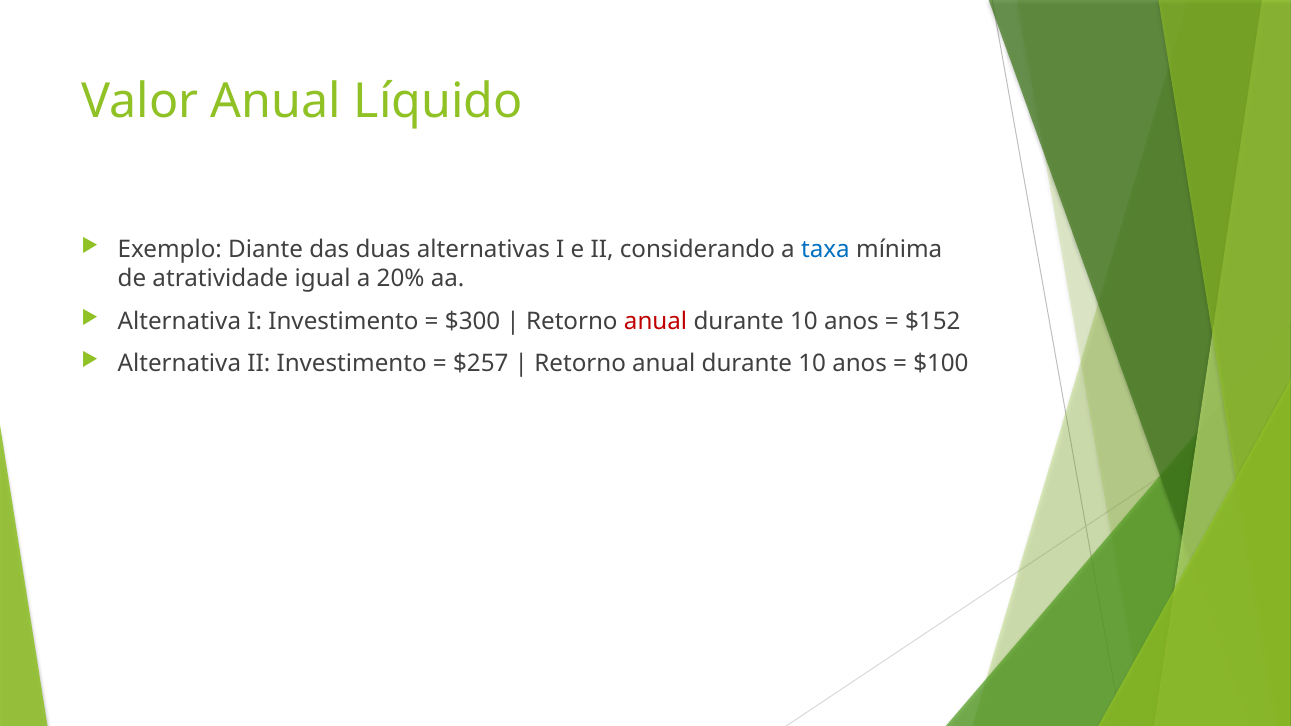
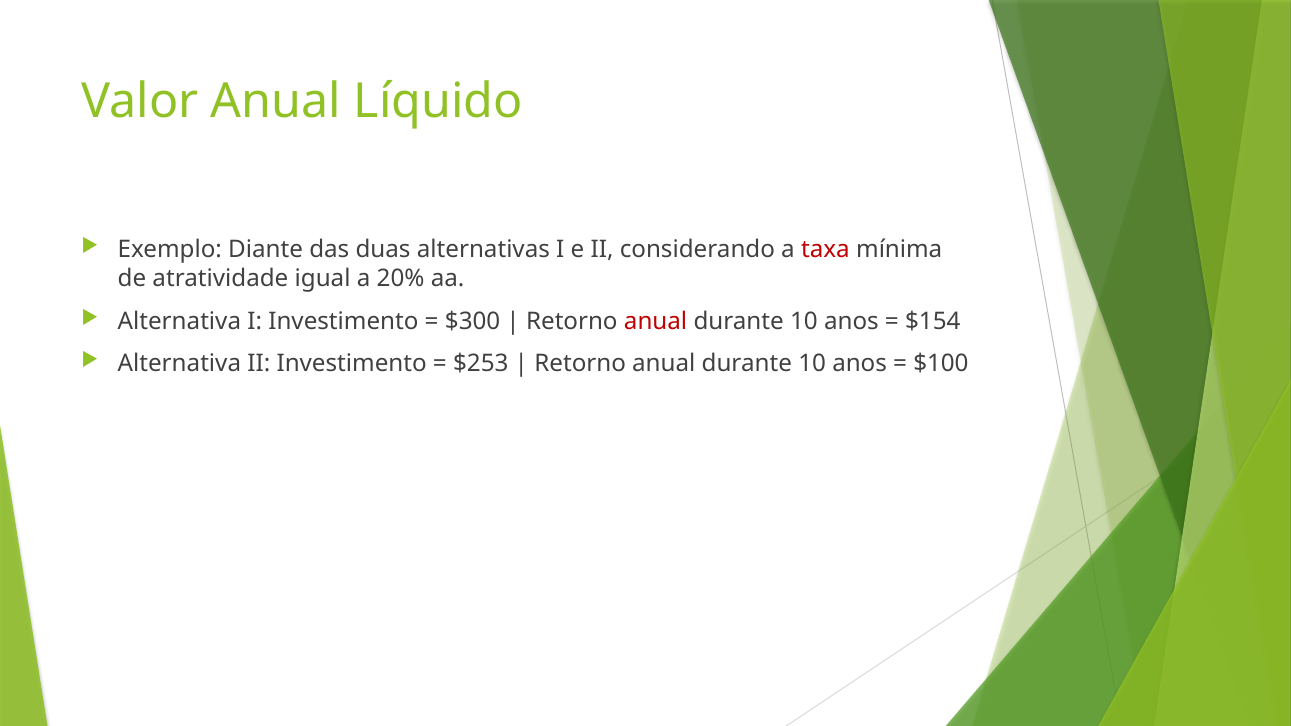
taxa colour: blue -> red (825, 250)
$152: $152 -> $154 (933, 321)
$257: $257 -> $253 (481, 364)
